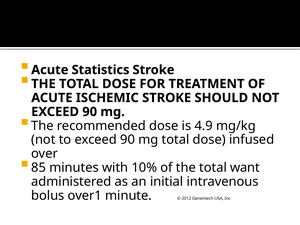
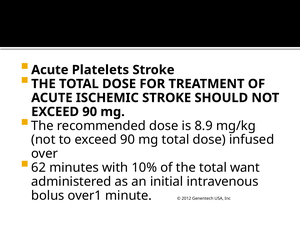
Statistics: Statistics -> Platelets (100, 70)
4.9: 4.9 -> 8.9 (204, 126)
85: 85 -> 62 (39, 168)
